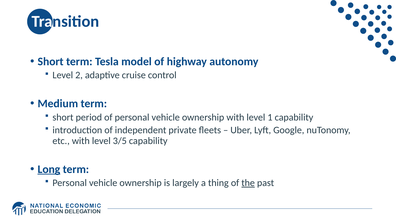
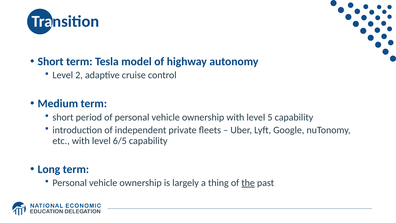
1: 1 -> 5 (270, 117)
3/5: 3/5 -> 6/5 (120, 141)
Long underline: present -> none (49, 169)
